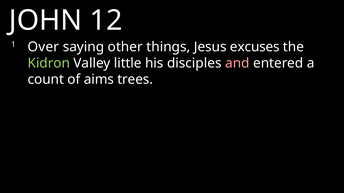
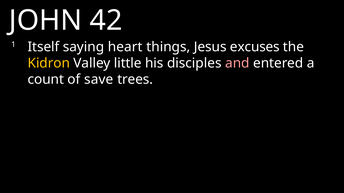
12: 12 -> 42 (106, 20)
Over: Over -> Itself (43, 47)
other: other -> heart (125, 47)
Kidron colour: light green -> yellow (49, 63)
aims: aims -> save (99, 80)
